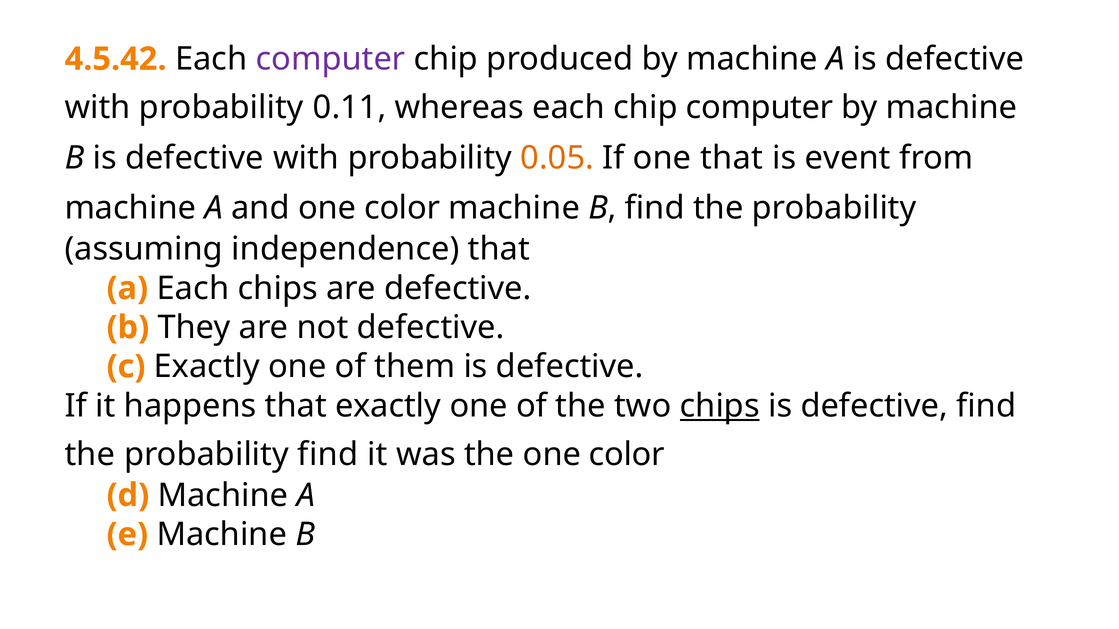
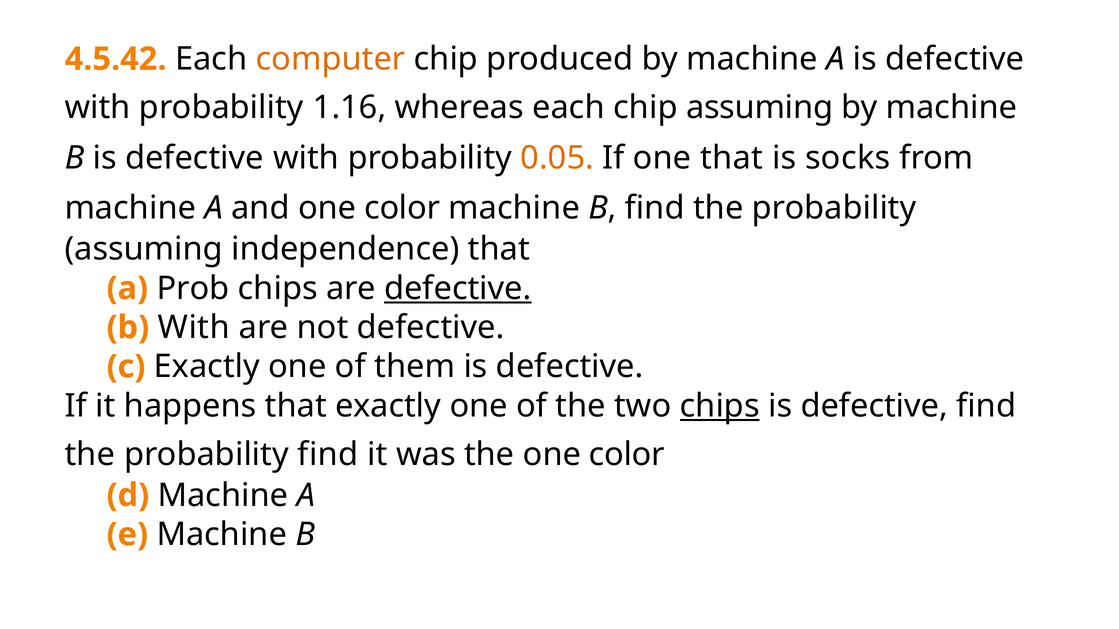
computer colour: purple -> orange (331, 59)
0.11: 0.11 -> 1.16 (350, 108)
chip computer: computer -> assuming (760, 108)
event: event -> socks (848, 158)
a Each: Each -> Prob (193, 289)
defective underline: none -> present (458, 289)
b They: They -> With (194, 328)
